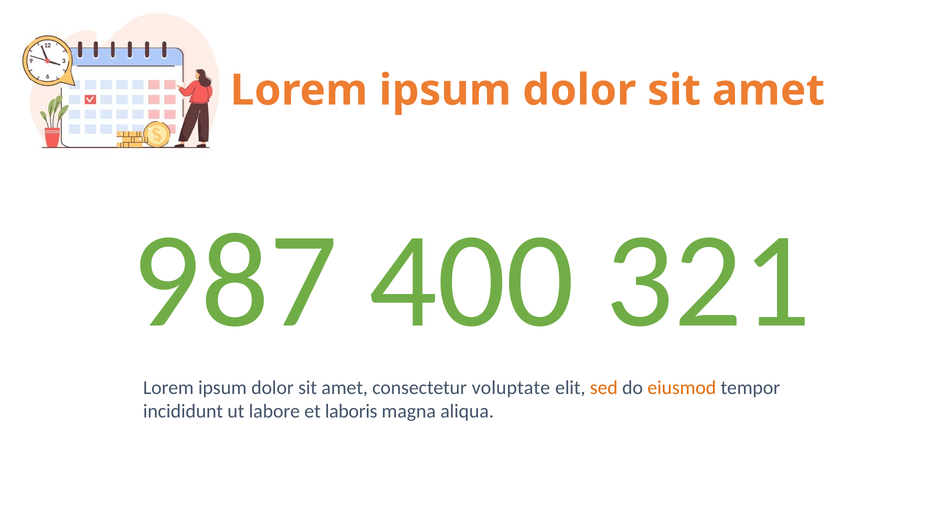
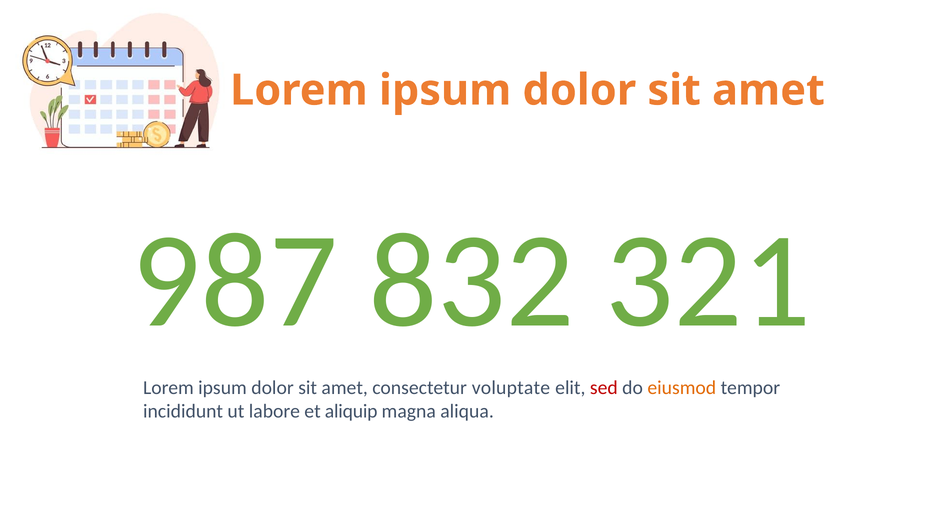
400: 400 -> 832 (472, 281)
sed colour: orange -> red (604, 388)
laboris: laboris -> aliquip (351, 411)
